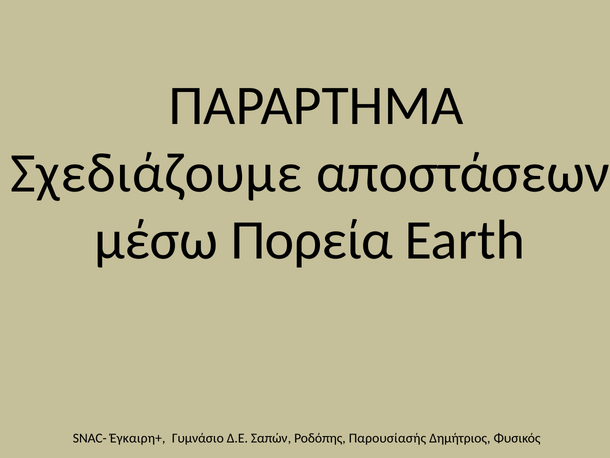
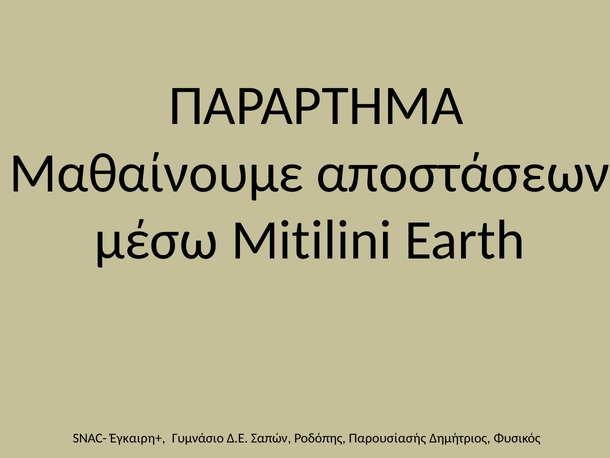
Σχεδιάζουμε: Σχεδιάζουμε -> Μαθαίνουμε (156, 173)
Πορεία: Πορεία -> Mitilini (311, 240)
